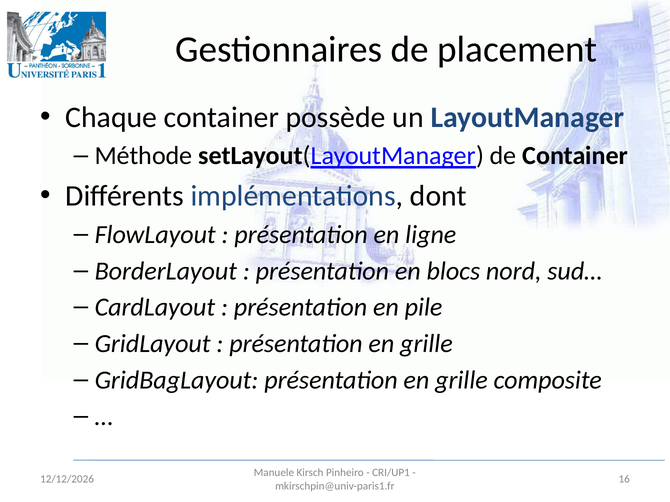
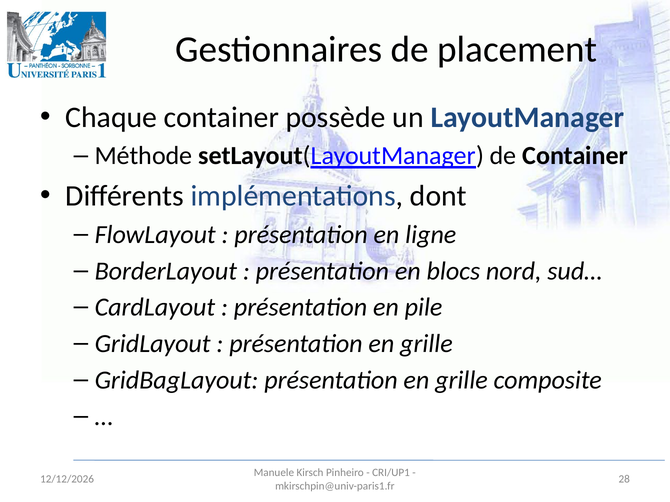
16: 16 -> 28 (624, 480)
